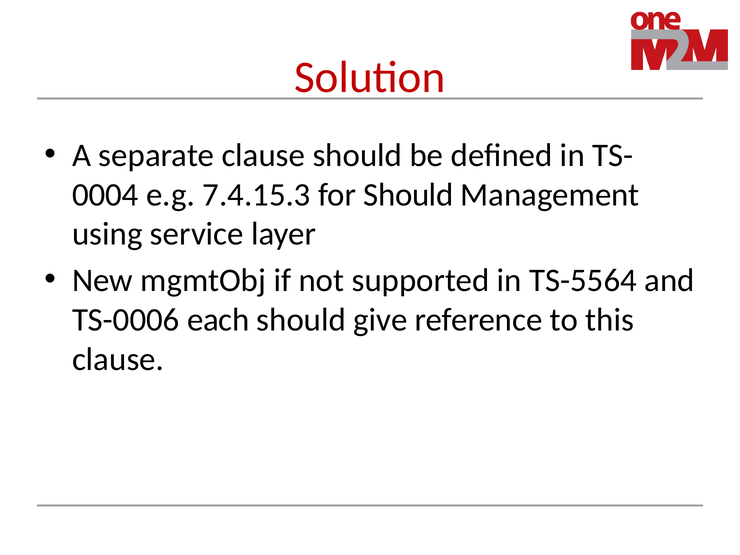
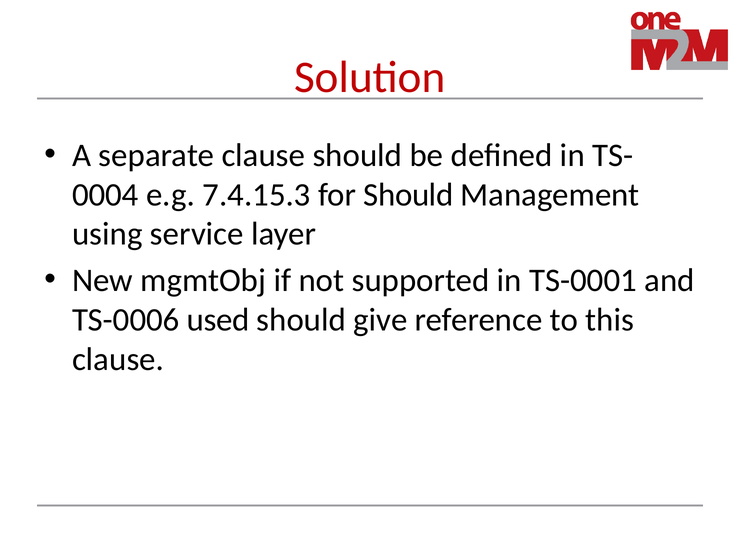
TS-5564: TS-5564 -> TS-0001 (583, 280)
each: each -> used (218, 320)
